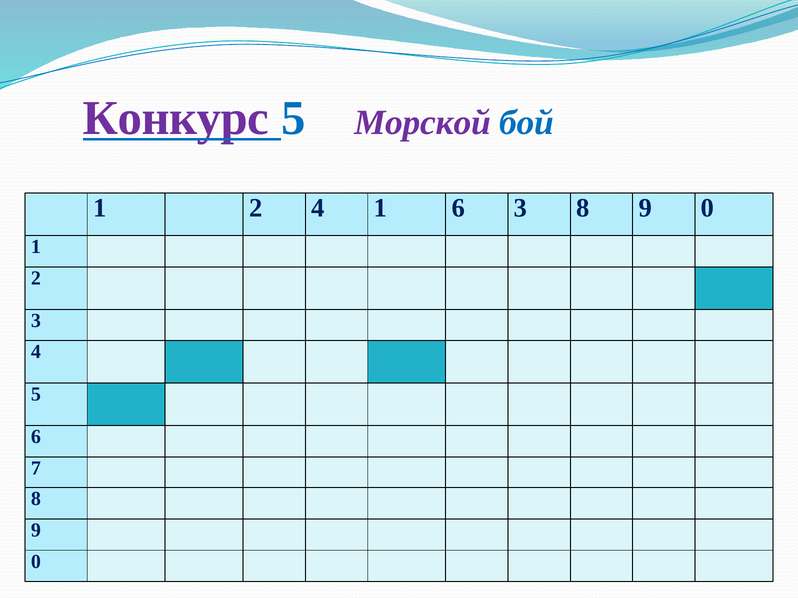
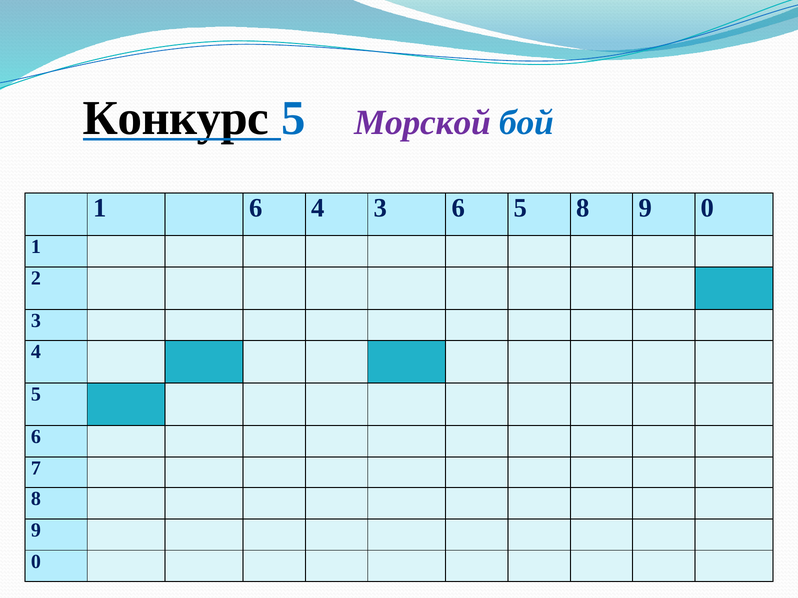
Конкурс colour: purple -> black (176, 118)
2: 2 -> 6 (256, 208)
4 1: 1 -> 3 (380, 208)
6 3: 3 -> 5 (521, 208)
